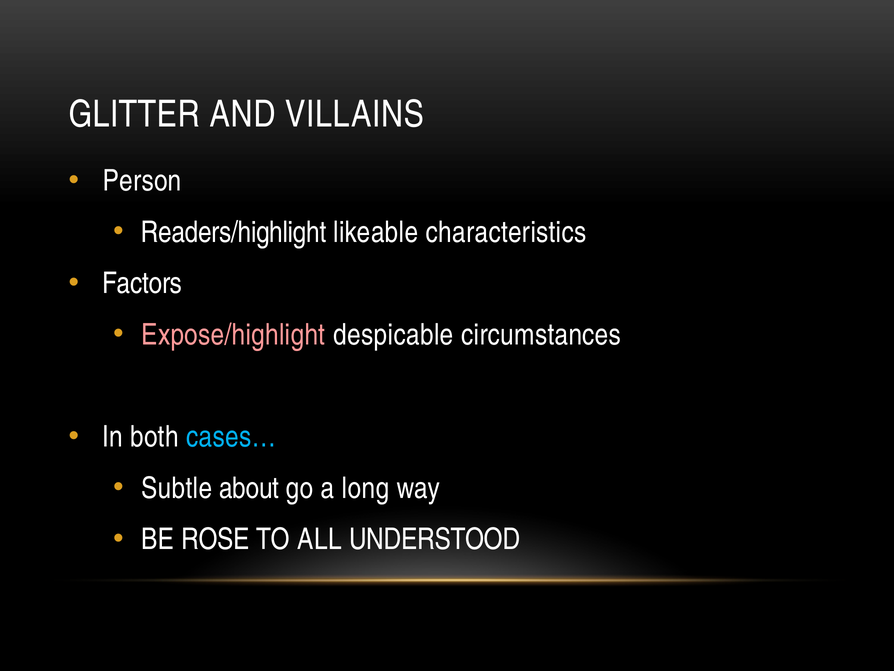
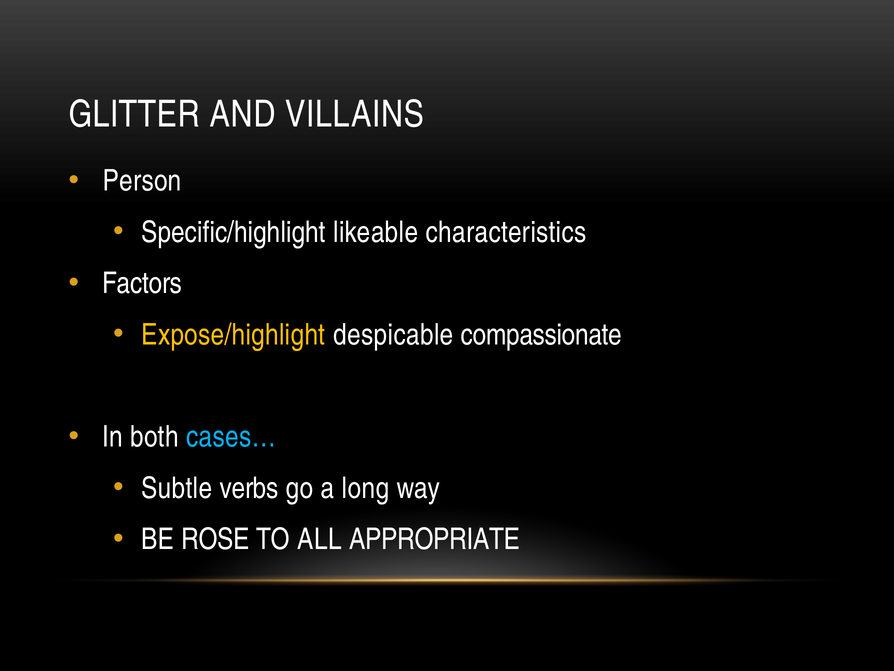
Readers/highlight: Readers/highlight -> Specific/highlight (233, 232)
Expose/highlight colour: pink -> yellow (233, 334)
circumstances: circumstances -> compassionate (541, 334)
about: about -> verbs (249, 488)
UNDERSTOOD: UNDERSTOOD -> APPROPRIATE (435, 539)
